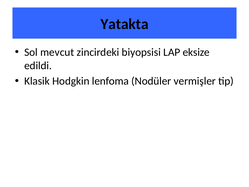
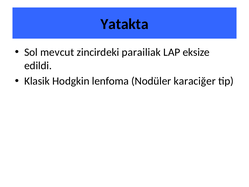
biyopsisi: biyopsisi -> parailiak (141, 52)
vermişler: vermişler -> karaciğer (195, 81)
